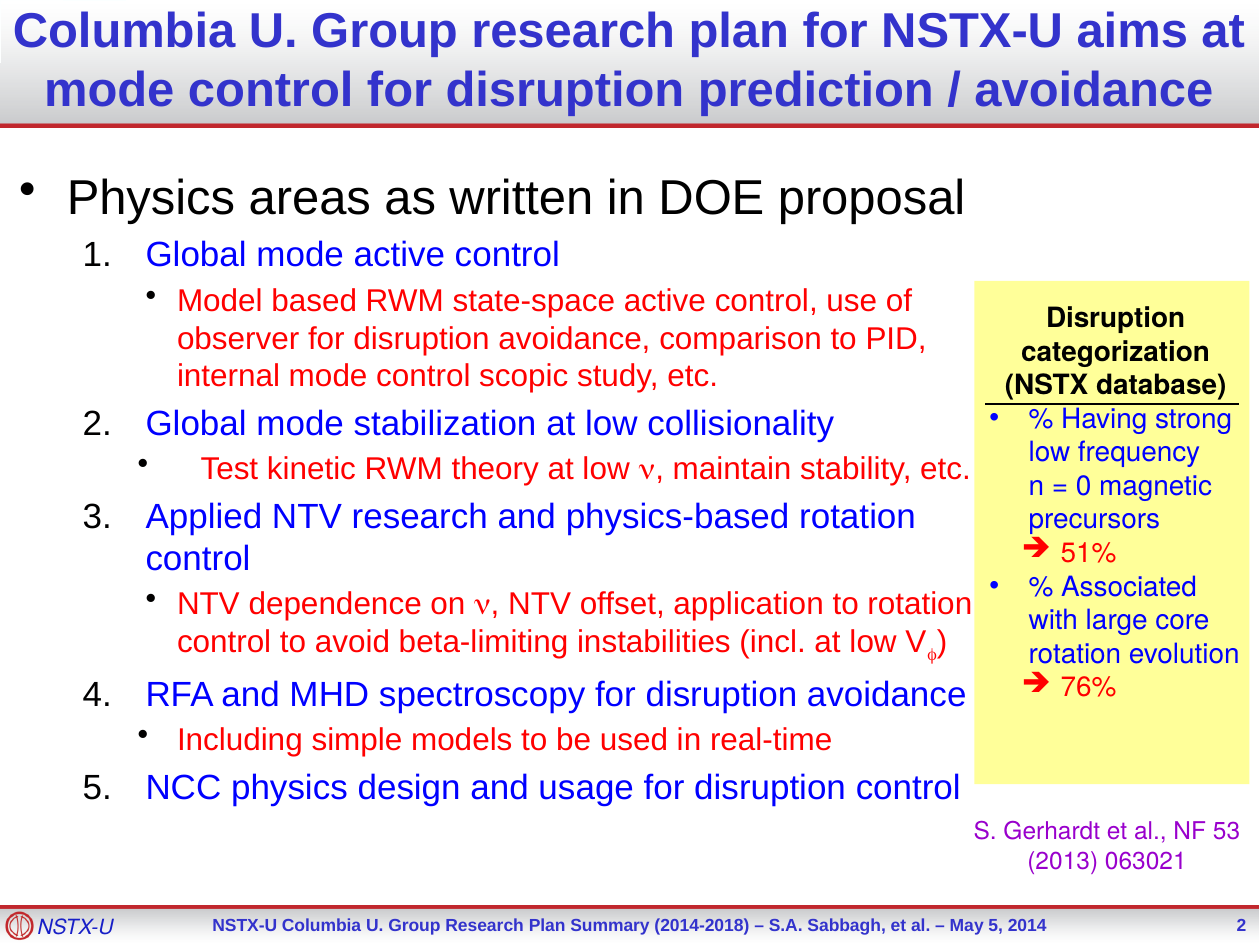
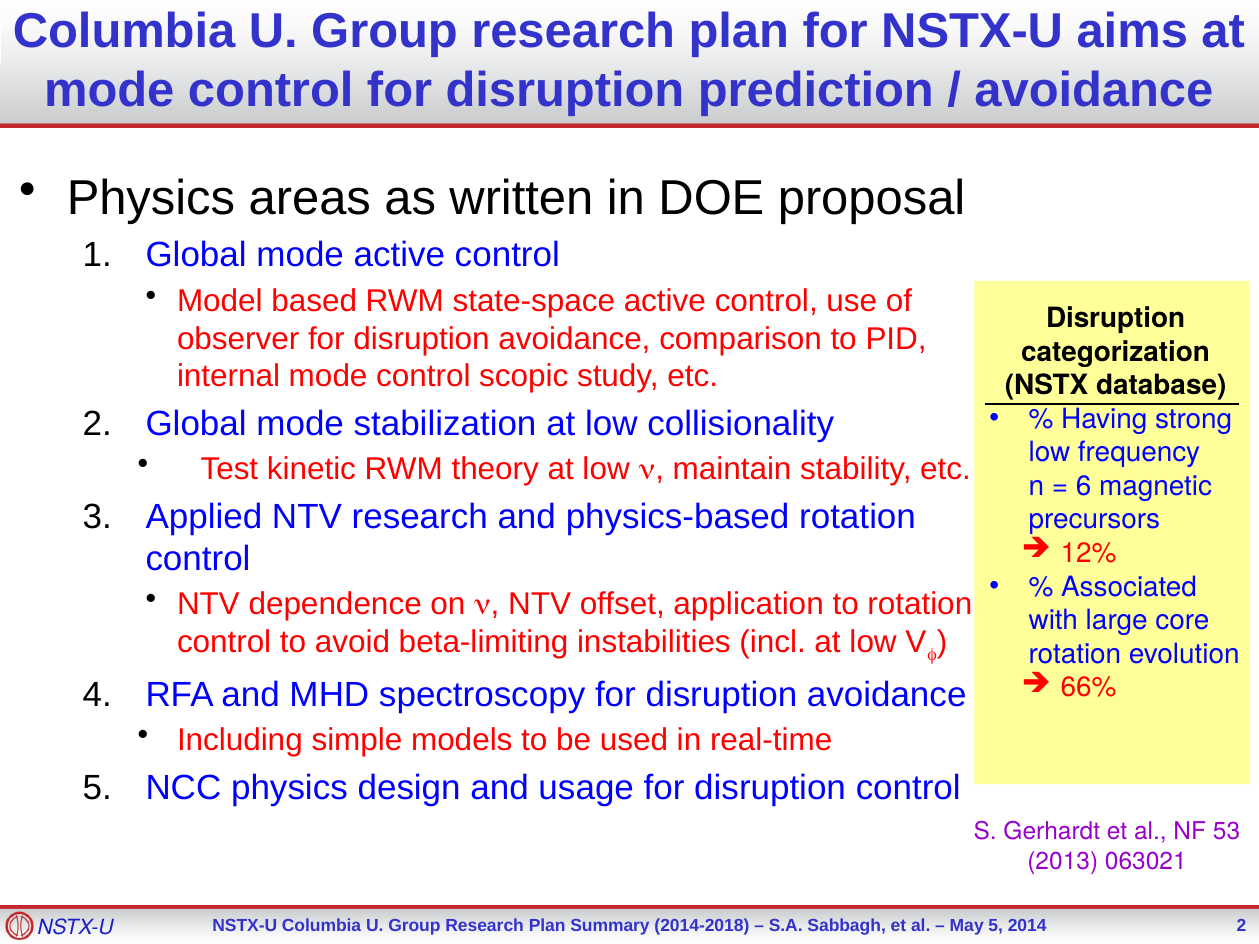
0: 0 -> 6 (1084, 486)
51%: 51% -> 12% (1089, 553)
76%: 76% -> 66% (1089, 688)
